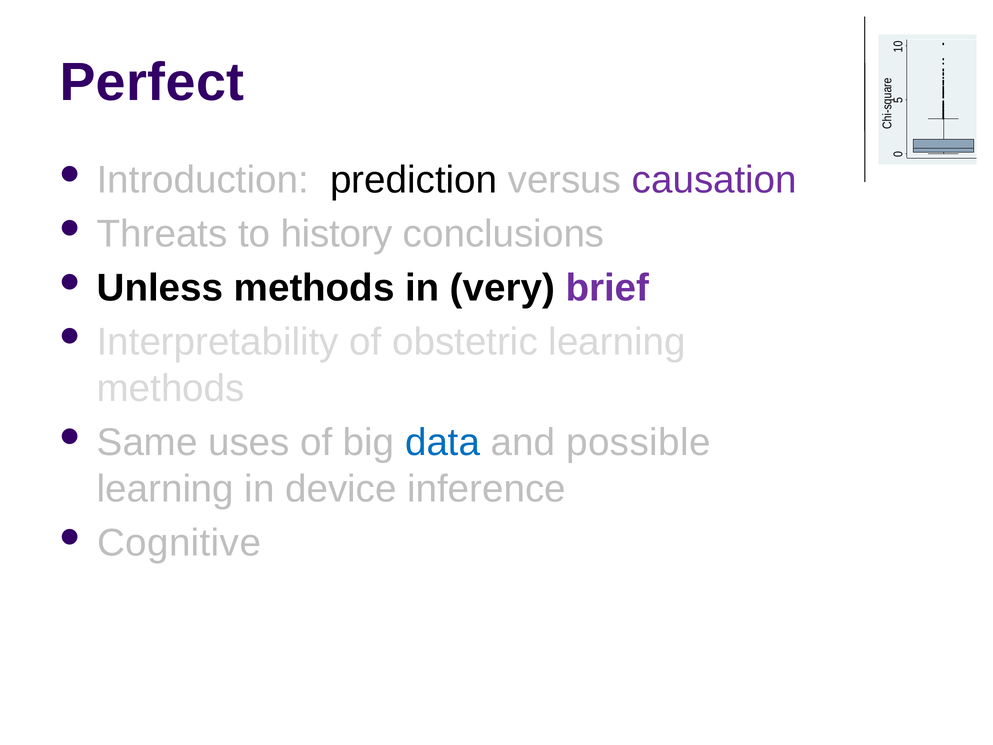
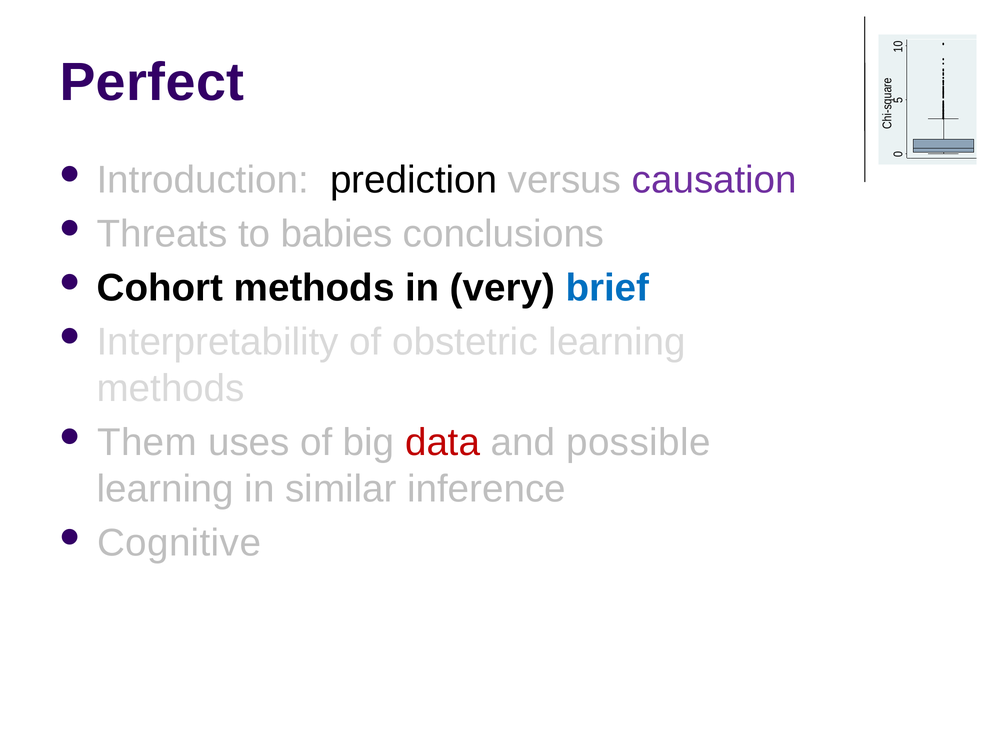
history: history -> babies (337, 234)
Unless: Unless -> Cohort (160, 288)
brief colour: purple -> blue (607, 288)
Same: Same -> Them (147, 443)
data colour: blue -> red (443, 443)
device: device -> similar (341, 489)
